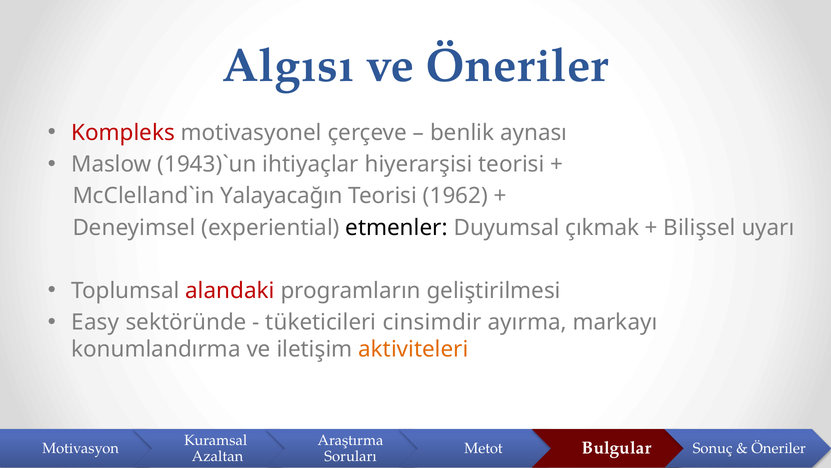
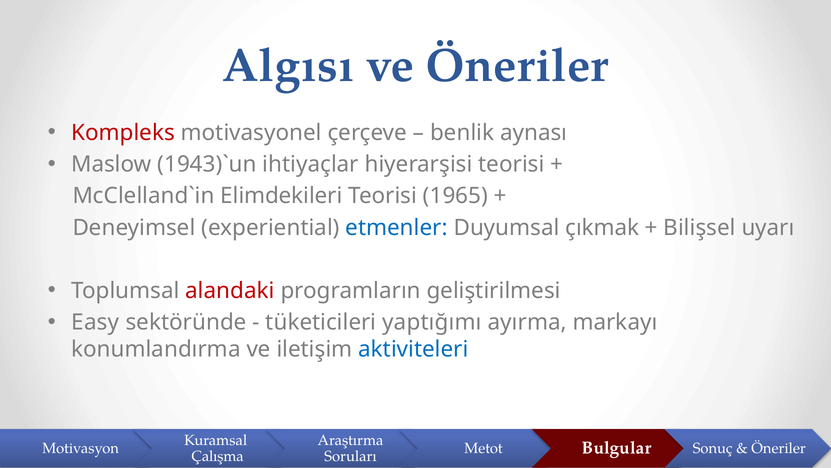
Yalayacağın: Yalayacağın -> Elimdekileri (281, 196)
1962: 1962 -> 1965 (455, 196)
etmenler colour: black -> blue (397, 227)
cinsimdir: cinsimdir -> yaptığımı (432, 322)
aktiviteleri colour: orange -> blue (413, 349)
Azaltan: Azaltan -> Çalışma (218, 456)
